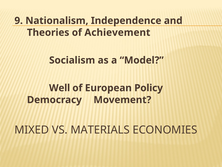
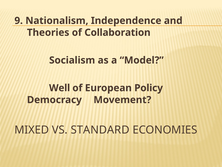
Achievement: Achievement -> Collaboration (117, 32)
MATERIALS: MATERIALS -> STANDARD (100, 130)
